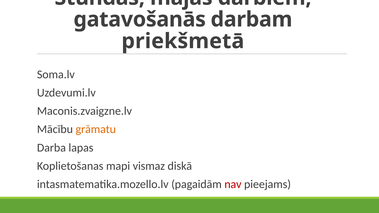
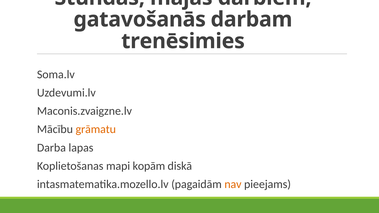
priekšmetā: priekšmetā -> trenēsimies (183, 41)
vismaz: vismaz -> kopām (149, 166)
nav colour: red -> orange (233, 184)
